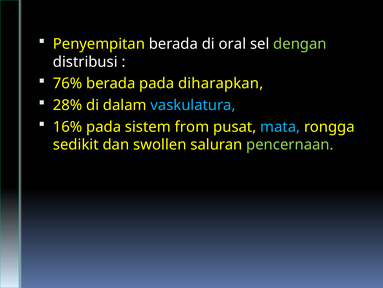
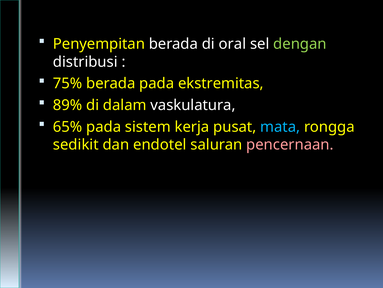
76%: 76% -> 75% (68, 83)
diharapkan: diharapkan -> ekstremitas (221, 83)
28%: 28% -> 89% (68, 105)
vaskulatura colour: light blue -> white (193, 105)
16%: 16% -> 65% (68, 126)
from: from -> kerja (192, 126)
swollen: swollen -> endotel (160, 144)
pencernaan colour: light green -> pink (290, 144)
